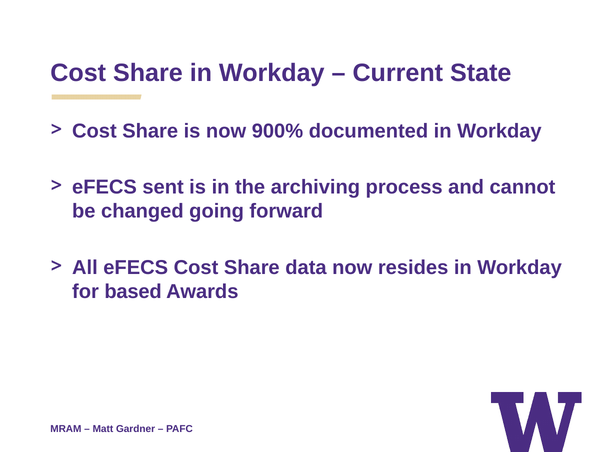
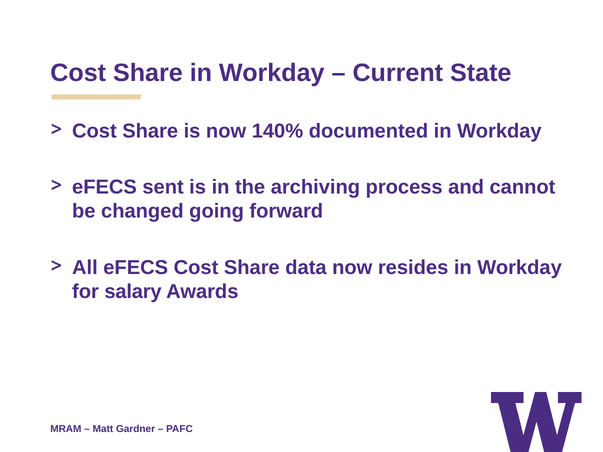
900%: 900% -> 140% (277, 131)
based: based -> salary (133, 292)
